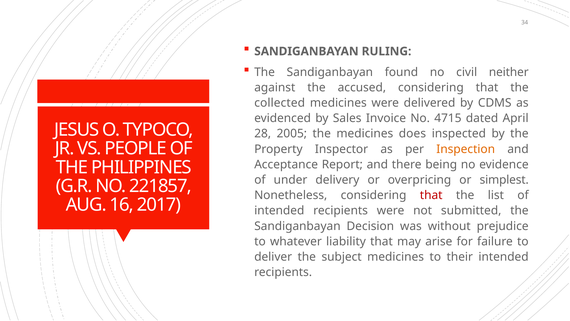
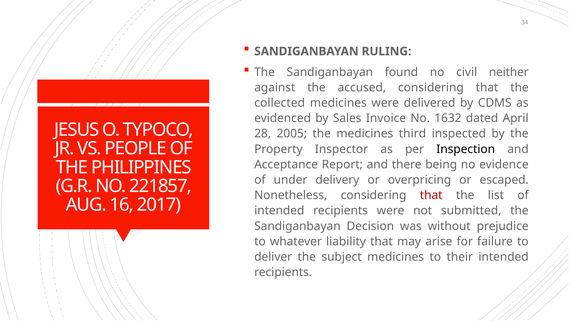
4715: 4715 -> 1632 (448, 118)
does: does -> third (412, 134)
Inspection colour: orange -> black (466, 149)
simplest: simplest -> escaped (504, 180)
